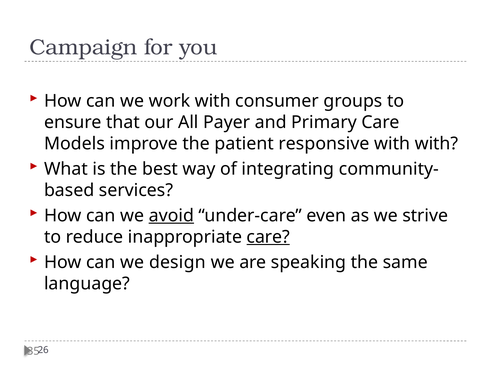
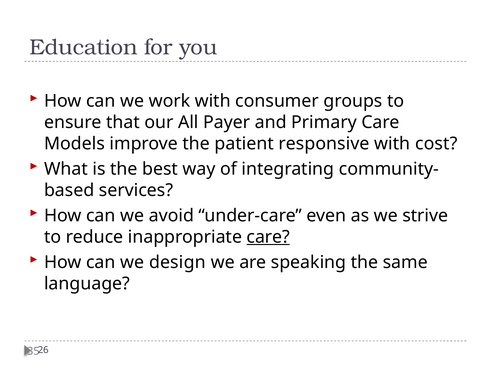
Campaign: Campaign -> Education (83, 47)
with with: with -> cost (436, 144)
avoid underline: present -> none (171, 216)
